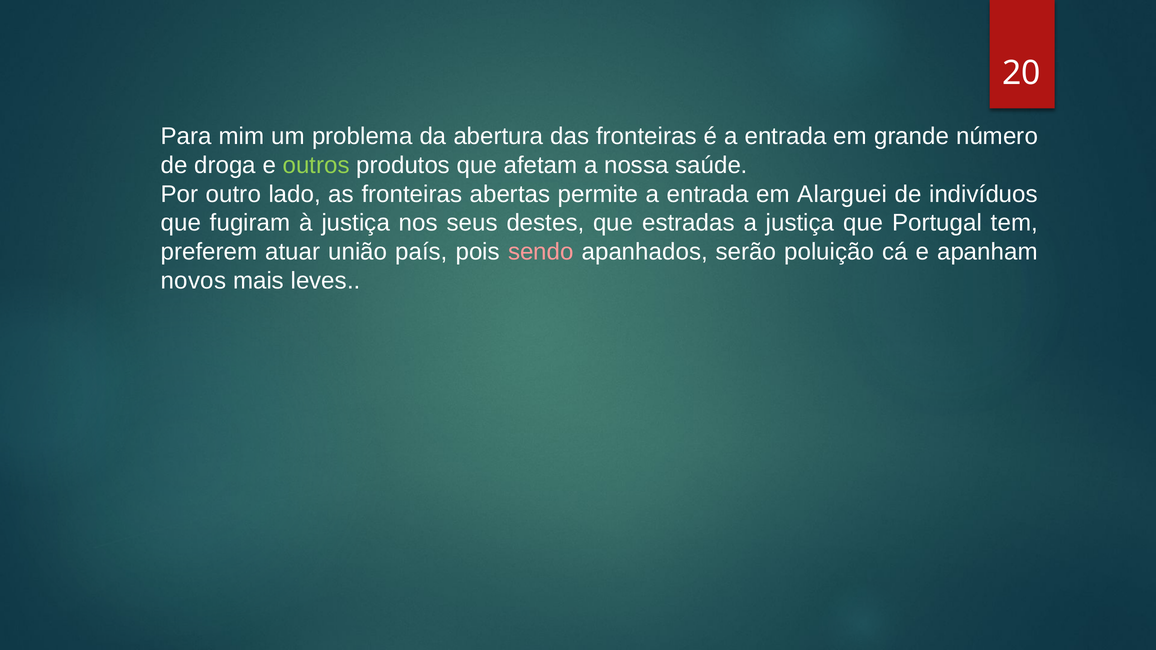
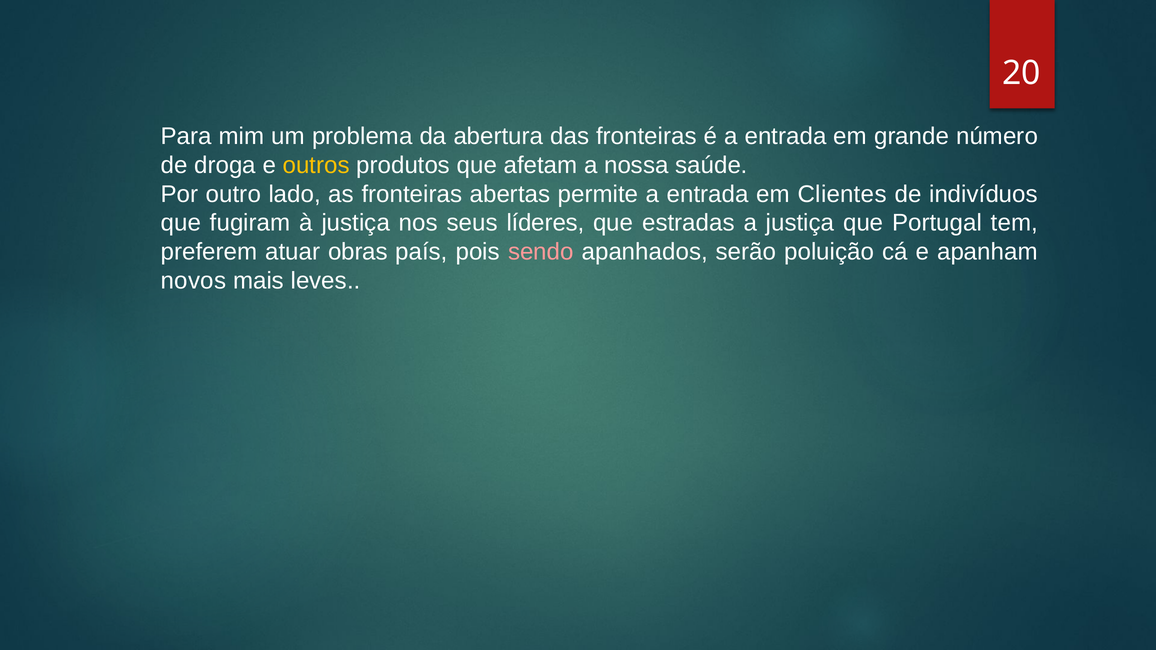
outros colour: light green -> yellow (316, 165)
Alarguei: Alarguei -> Clientes (842, 194)
destes: destes -> líderes (545, 223)
união: união -> obras (358, 252)
